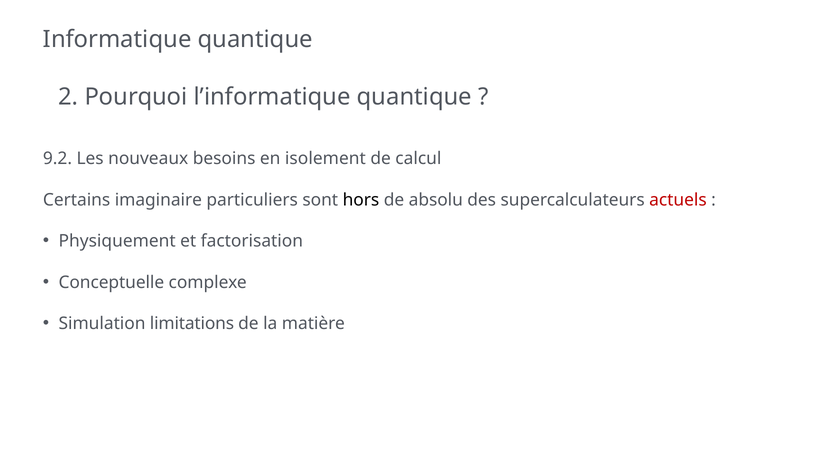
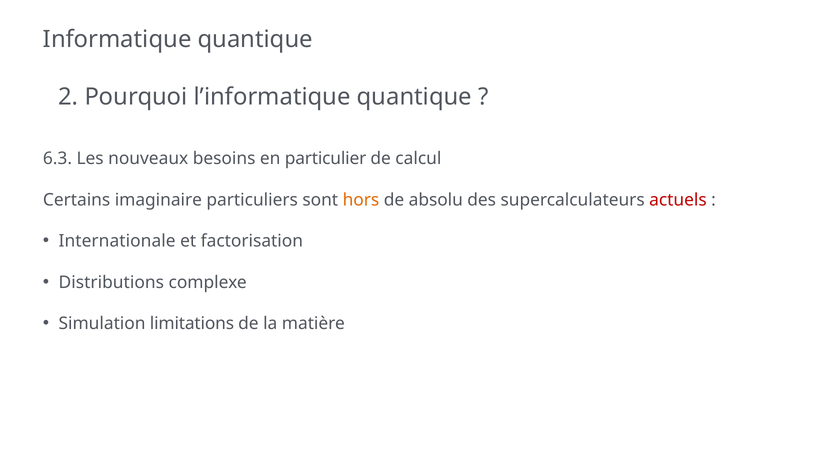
9.2: 9.2 -> 6.3 (58, 158)
isolement: isolement -> particulier (326, 158)
hors colour: black -> orange (361, 200)
Physiquement: Physiquement -> Internationale (117, 241)
Conceptuelle: Conceptuelle -> Distributions (111, 282)
